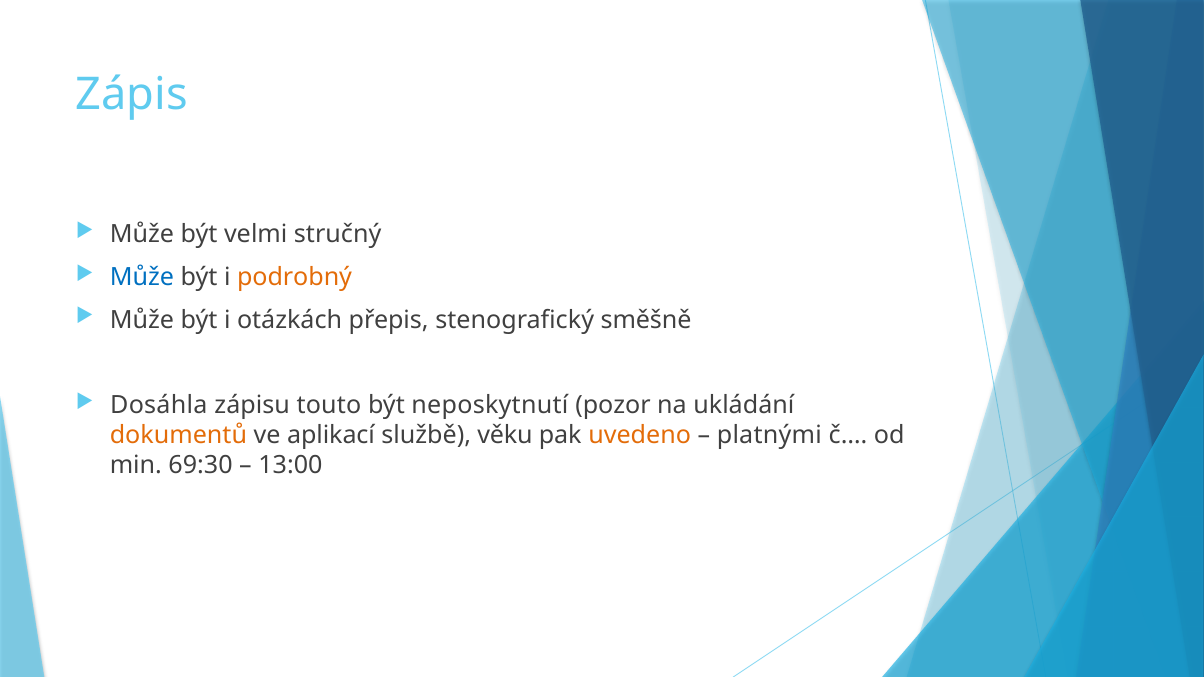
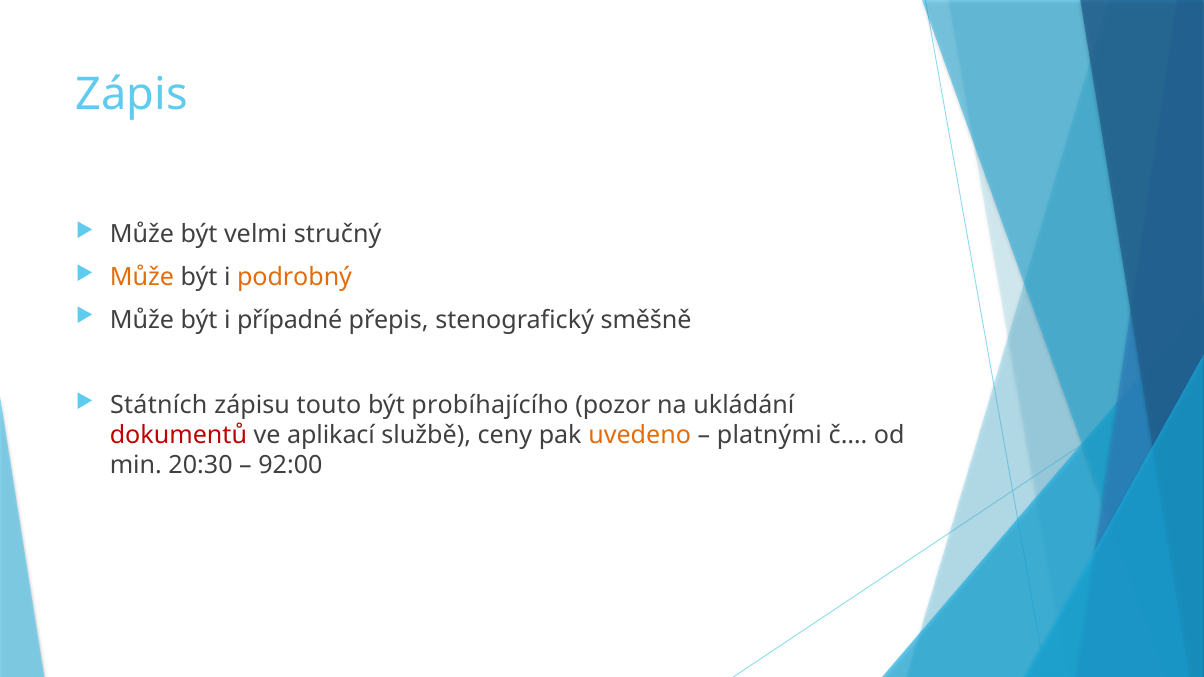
Může colour: blue -> orange (142, 277)
otázkách: otázkách -> případné (290, 320)
Dosáhla: Dosáhla -> Státních (159, 406)
neposkytnutí: neposkytnutí -> probíhajícího (490, 406)
dokumentů colour: orange -> red (178, 436)
věku: věku -> ceny (505, 436)
69:30: 69:30 -> 20:30 (201, 466)
13:00: 13:00 -> 92:00 (290, 466)
